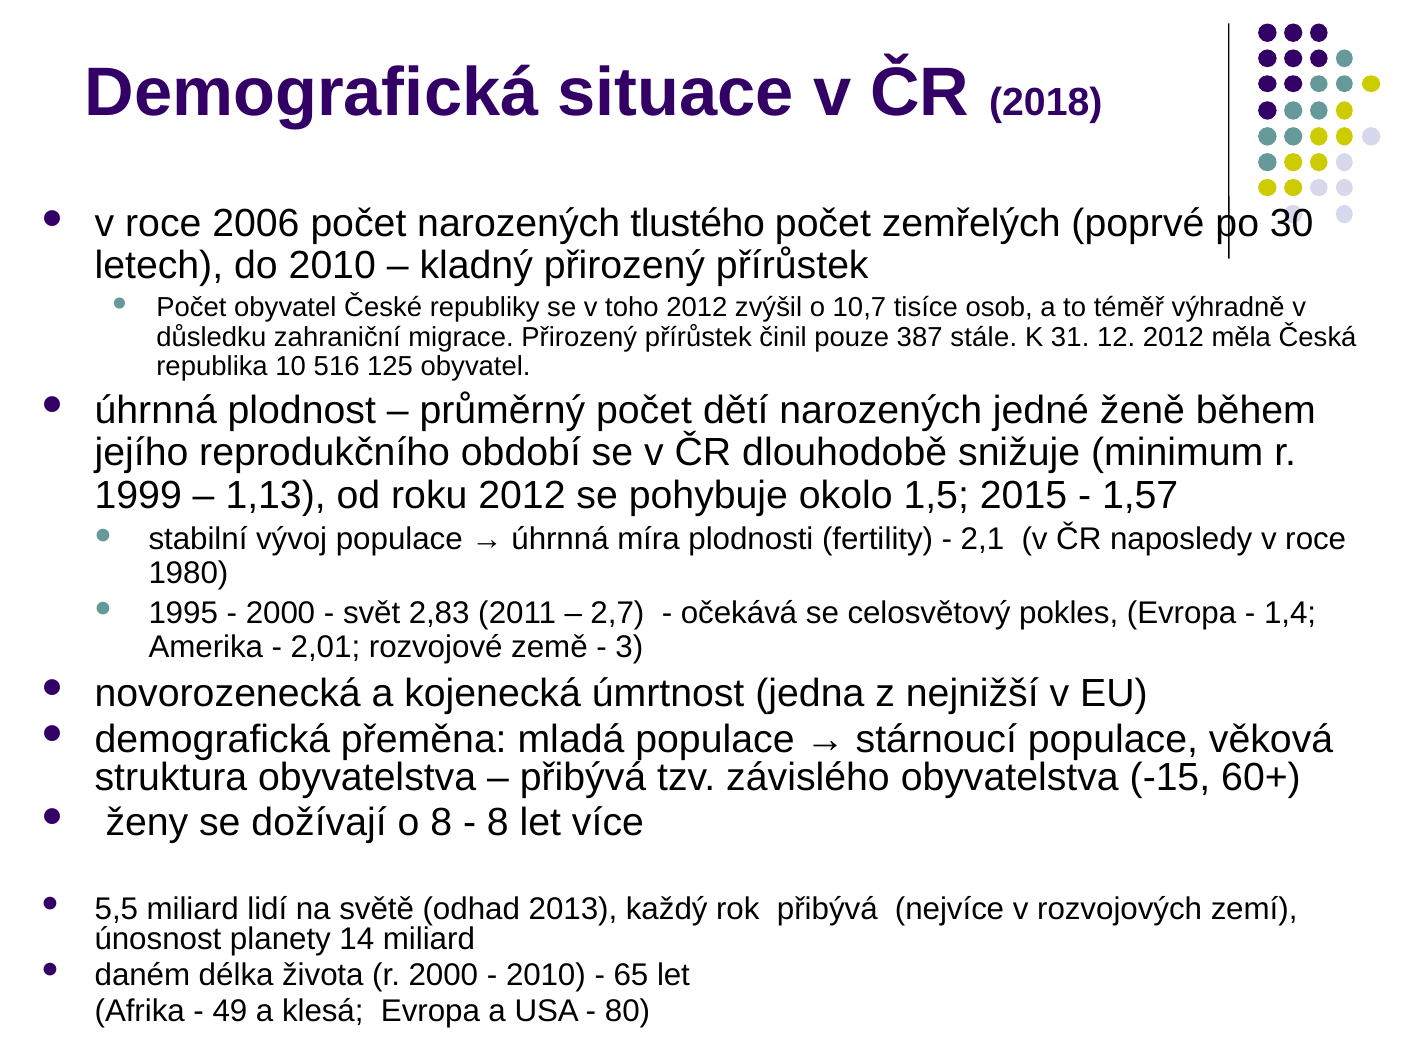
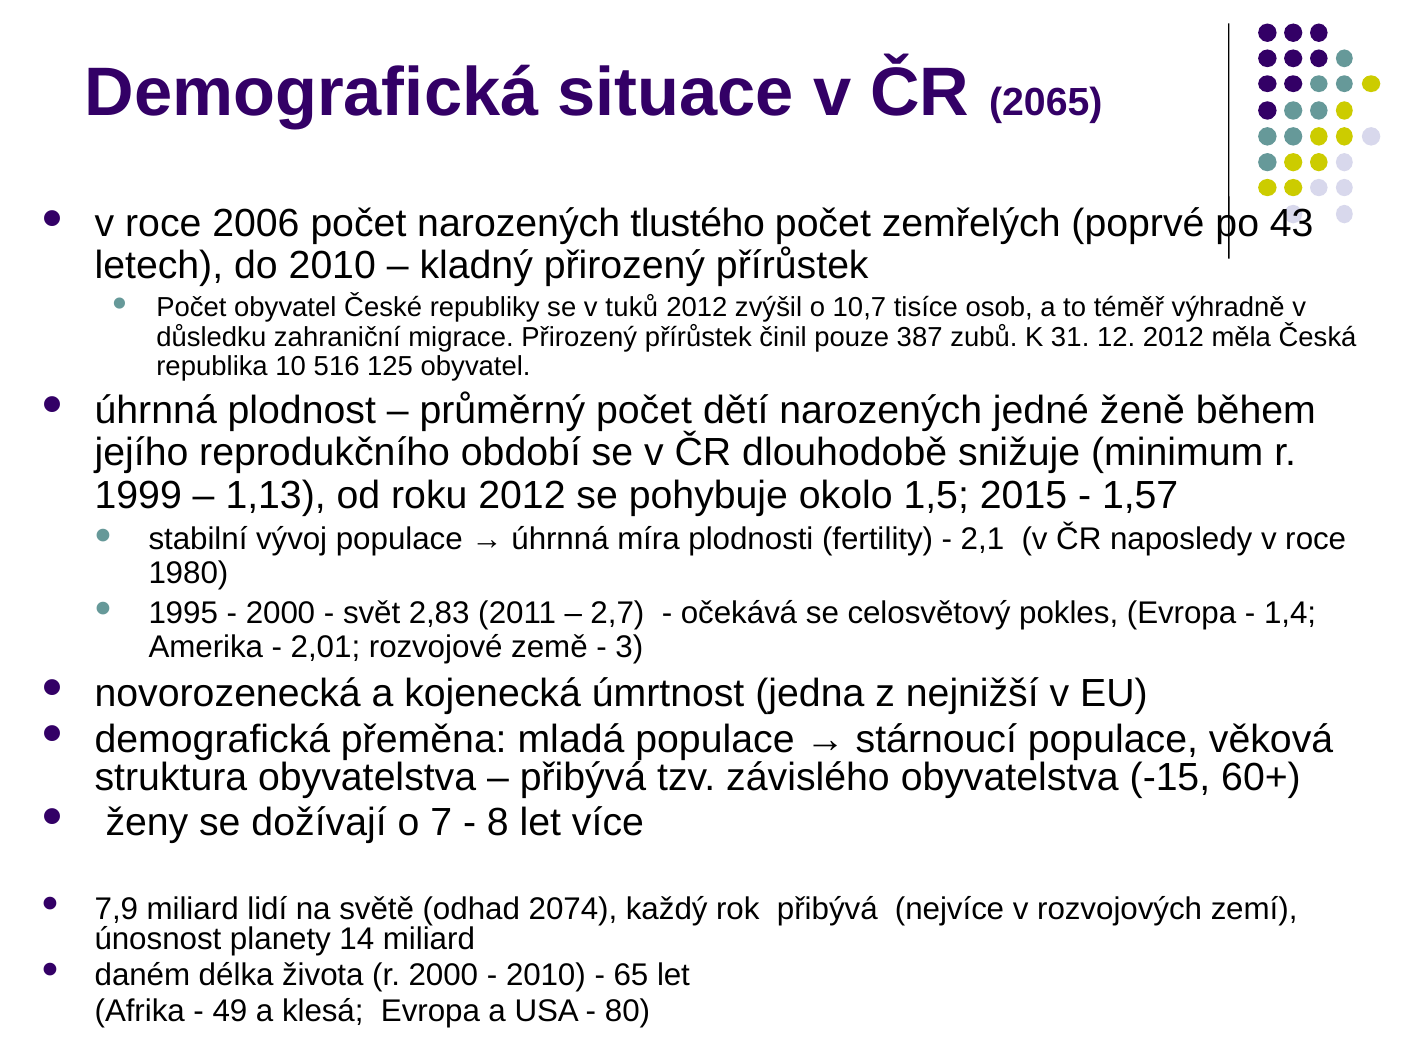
2018: 2018 -> 2065 (1046, 103)
30: 30 -> 43 (1292, 224)
toho: toho -> tuků (632, 308)
stále: stále -> zubů (984, 337)
o 8: 8 -> 7 (441, 823)
5,5: 5,5 -> 7,9 (116, 909)
2013: 2013 -> 2074 (573, 909)
